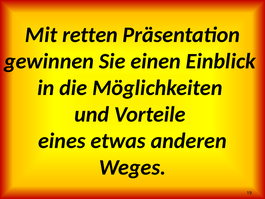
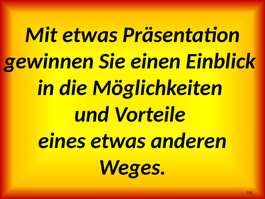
Mit retten: retten -> etwas (90, 35)
